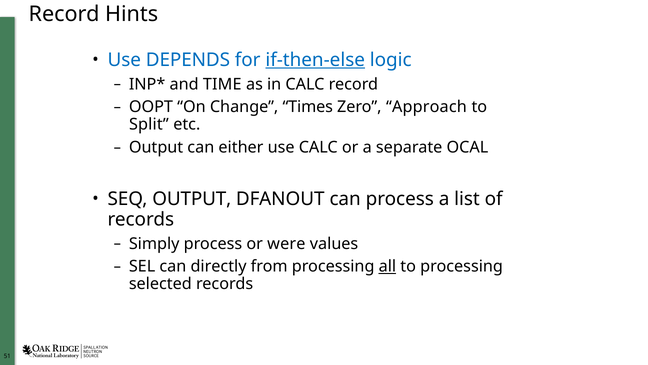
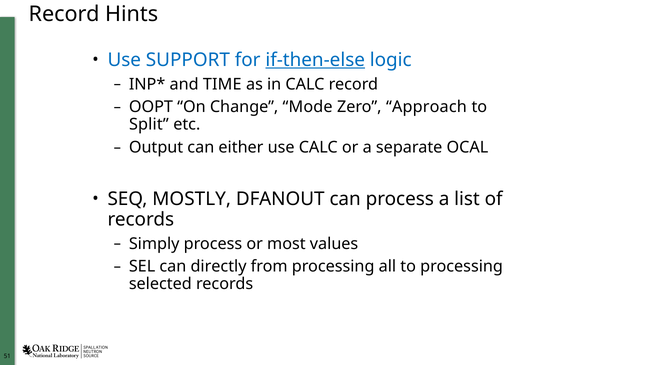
DEPENDS: DEPENDS -> SUPPORT (188, 60)
Times: Times -> Mode (308, 107)
SEQ OUTPUT: OUTPUT -> MOSTLY (192, 199)
were: were -> most (286, 243)
all underline: present -> none (387, 266)
